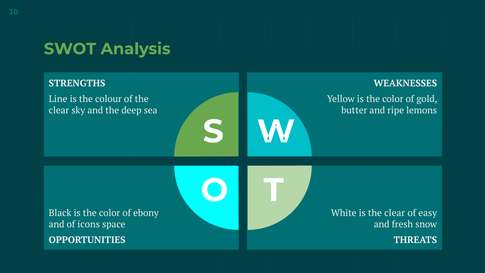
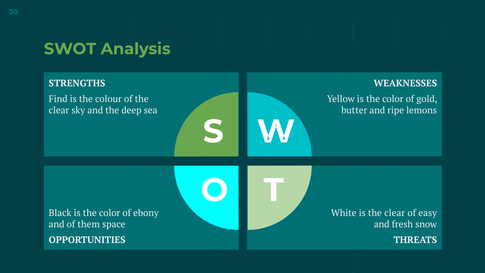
Line: Line -> Find (58, 99)
icons: icons -> them (89, 224)
